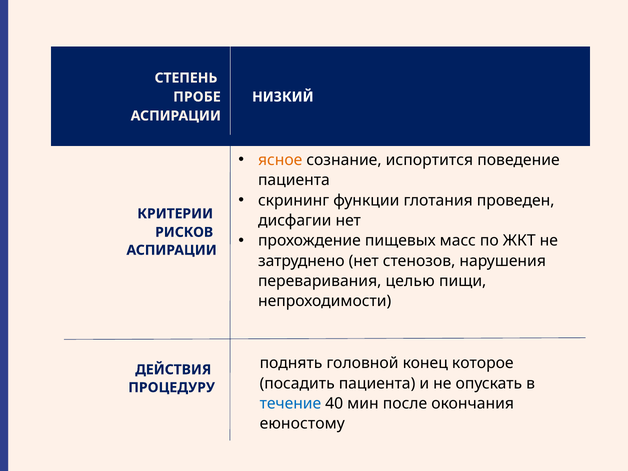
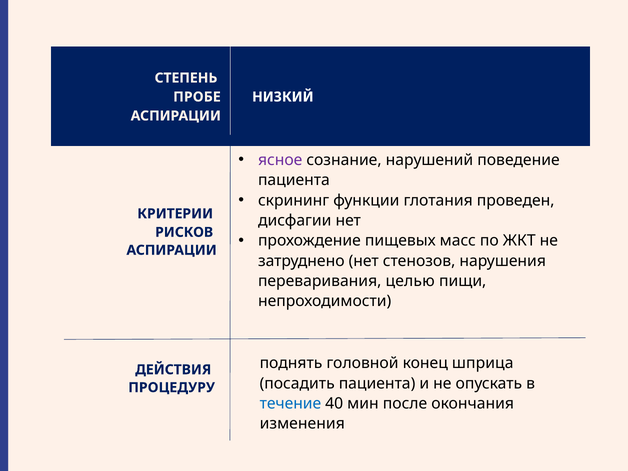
ясное colour: orange -> purple (280, 160)
испортится: испортится -> нарушений (429, 160)
которое: которое -> шприца (483, 363)
еюностому: еюностому -> изменения (302, 424)
